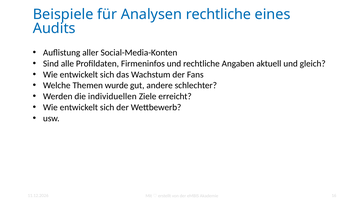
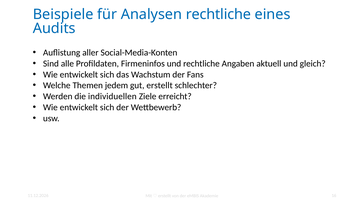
wurde: wurde -> jedem (117, 85)
gut andere: andere -> erstellt (160, 85)
